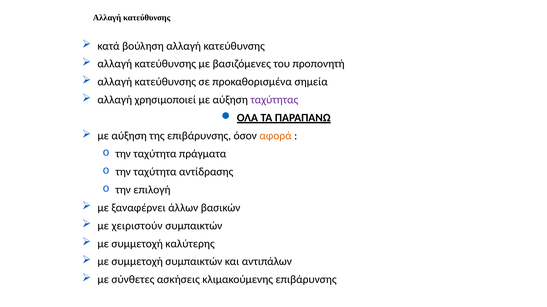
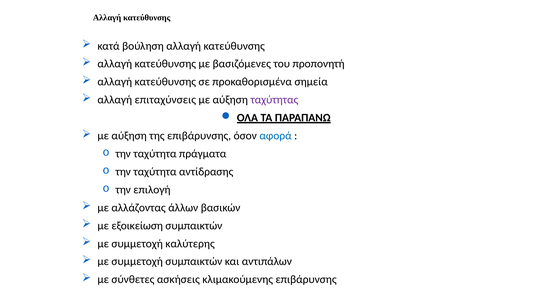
χρησιμοποιεί: χρησιμοποιεί -> επιταχύνσεις (165, 100)
αφορά colour: orange -> blue (276, 136)
ξαναφέρνει: ξαναφέρνει -> αλλάζοντας (139, 208)
χειριστούν: χειριστούν -> εξοικείωση (137, 226)
